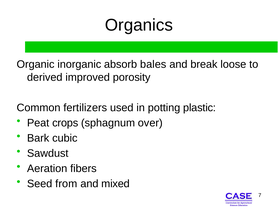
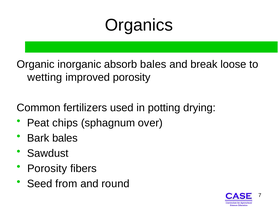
derived: derived -> wetting (45, 77)
plastic: plastic -> drying (200, 108)
crops: crops -> chips (65, 123)
Bark cubic: cubic -> bales (65, 138)
Aeration: Aeration -> Porosity (47, 168)
mixed: mixed -> round (115, 183)
